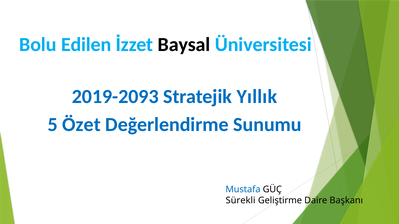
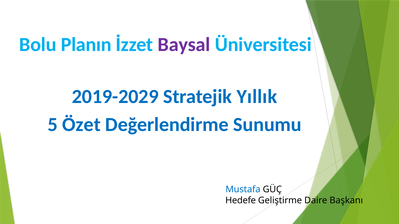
Edilen: Edilen -> Planın (86, 45)
Baysal colour: black -> purple (184, 45)
2019-2093: 2019-2093 -> 2019-2029 (115, 97)
Sürekli: Sürekli -> Hedefe (241, 201)
